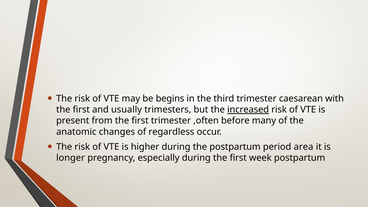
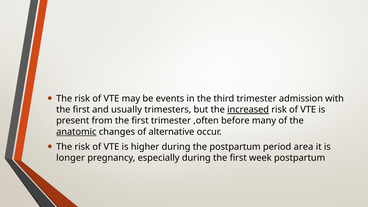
begins: begins -> events (170, 99)
caesarean: caesarean -> admission (301, 99)
anatomic underline: none -> present (76, 132)
regardless: regardless -> alternative (171, 132)
